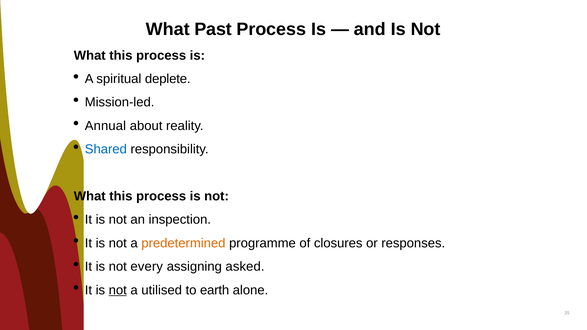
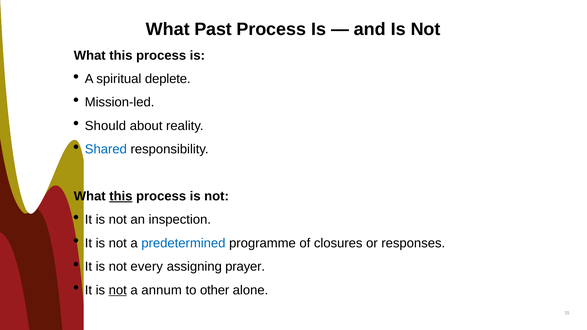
Annual: Annual -> Should (105, 126)
this underline: none -> present (121, 196)
predetermined colour: orange -> blue (183, 243)
asked: asked -> prayer (245, 267)
utilised: utilised -> annum (162, 290)
earth: earth -> other (215, 290)
